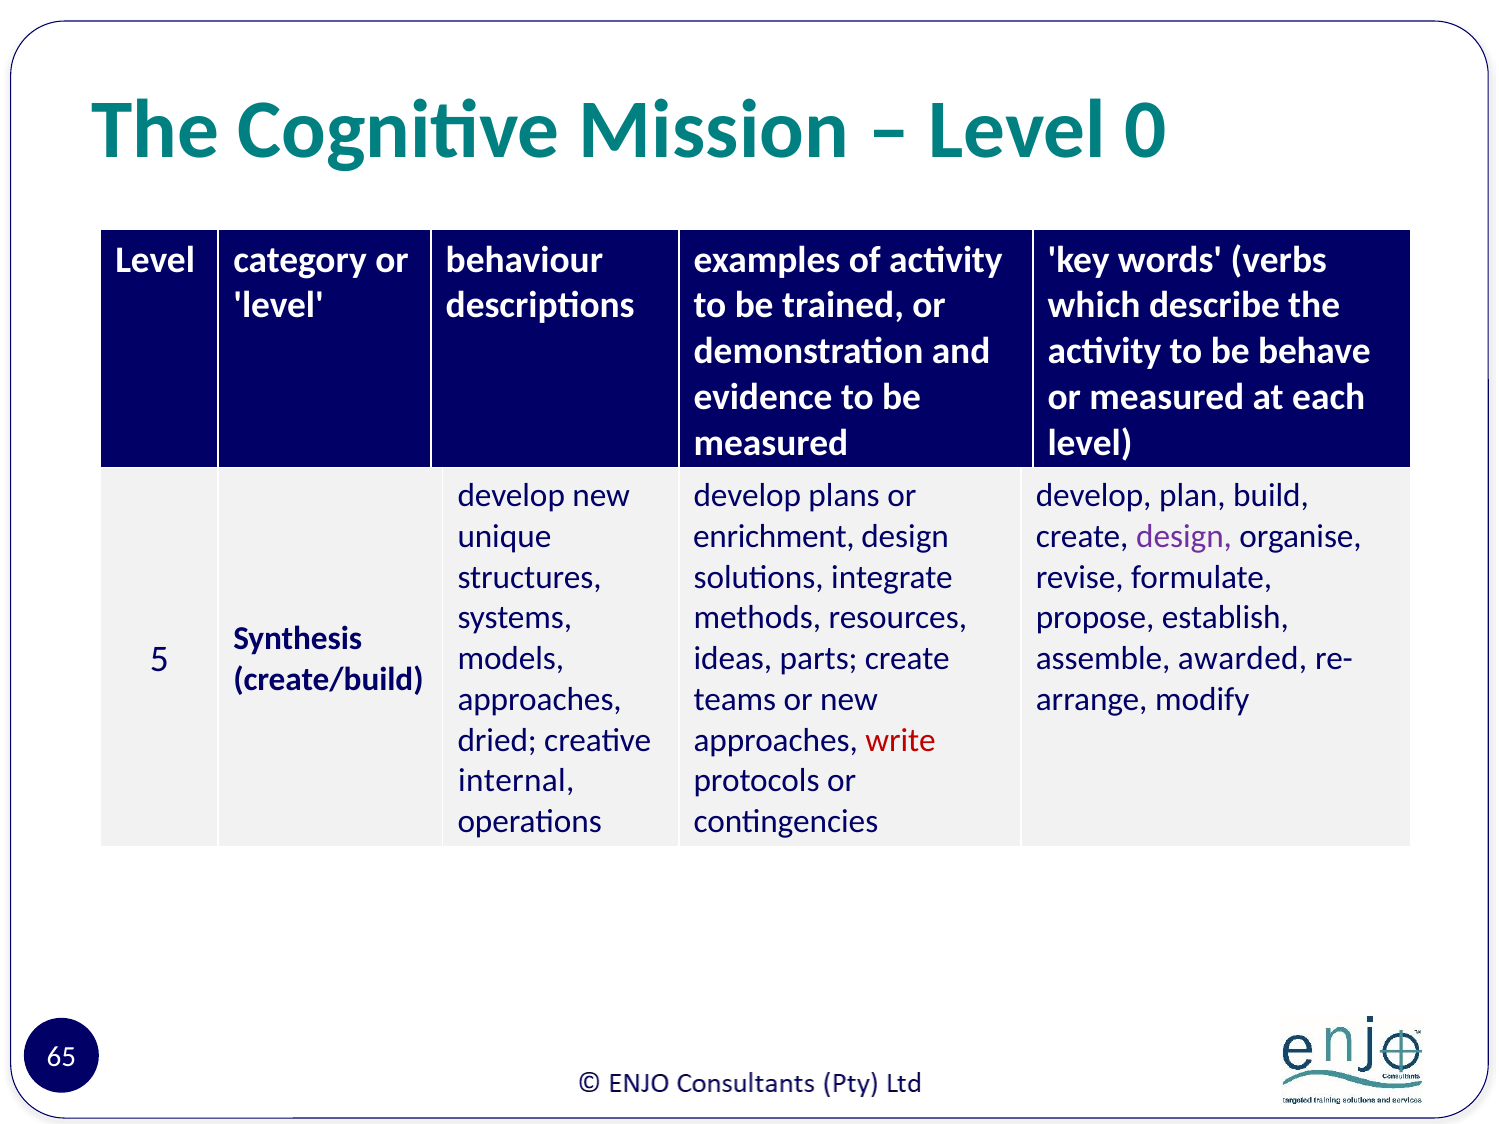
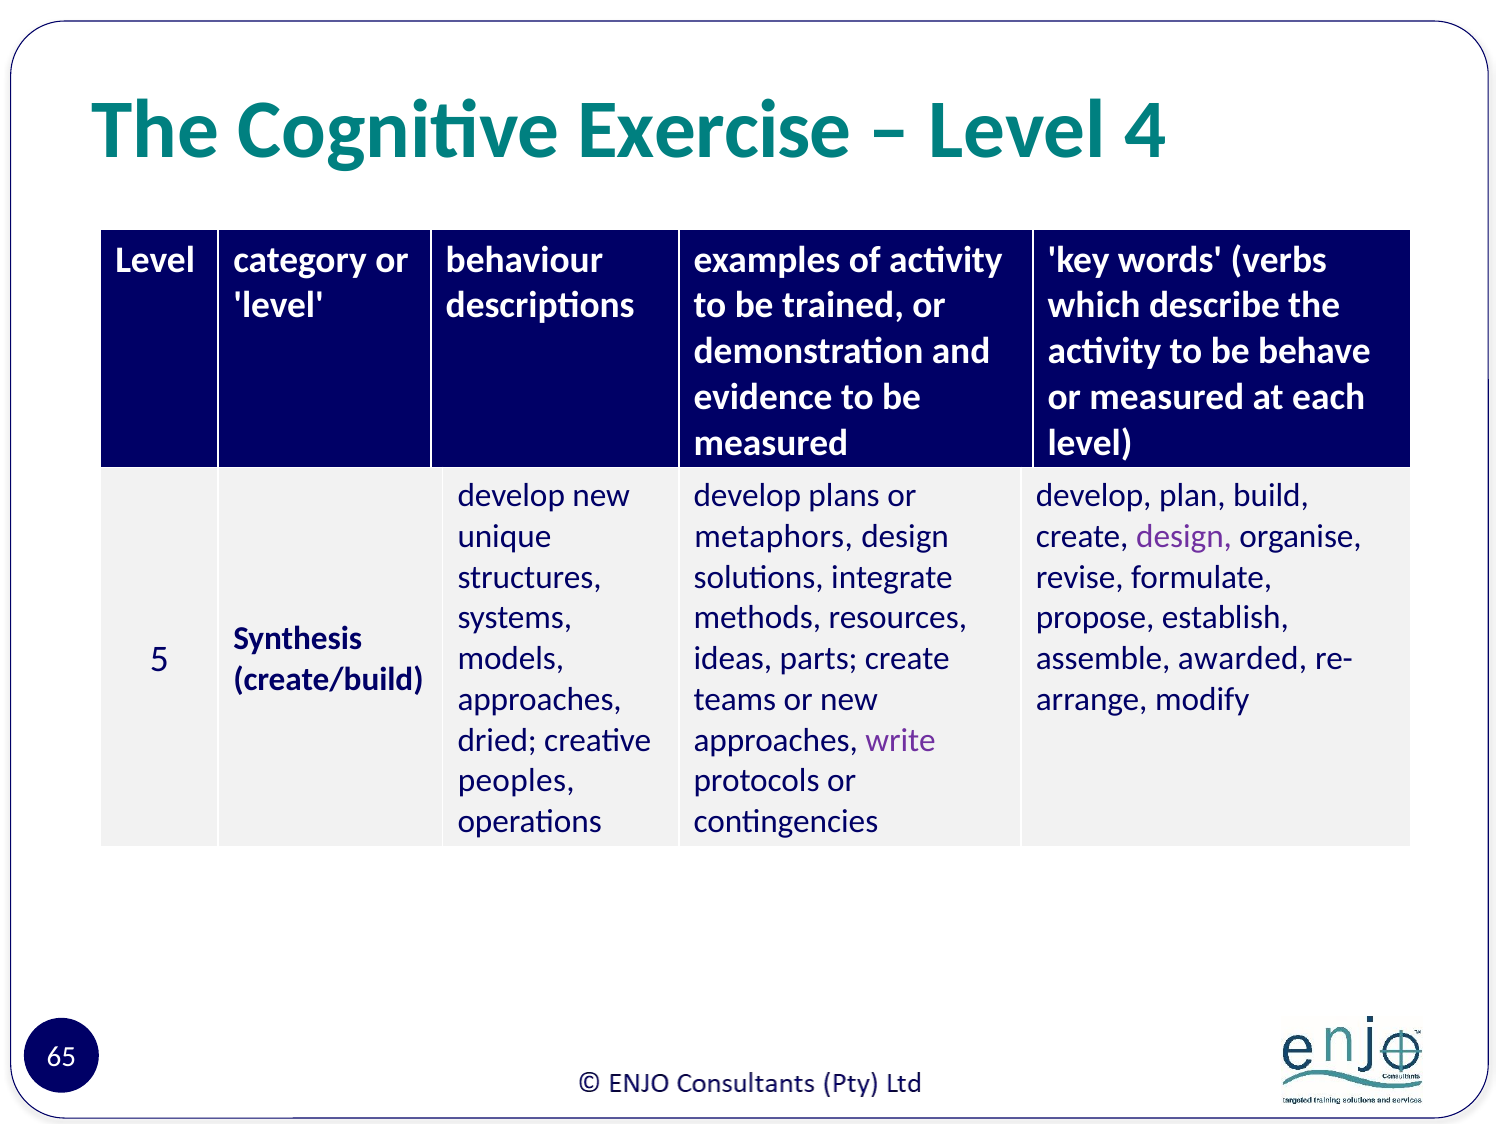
Mission: Mission -> Exercise (714, 130)
0: 0 -> 4 (1146, 130)
enrichment: enrichment -> metaphors (774, 537)
write colour: red -> purple (901, 740)
internal: internal -> peoples (516, 781)
